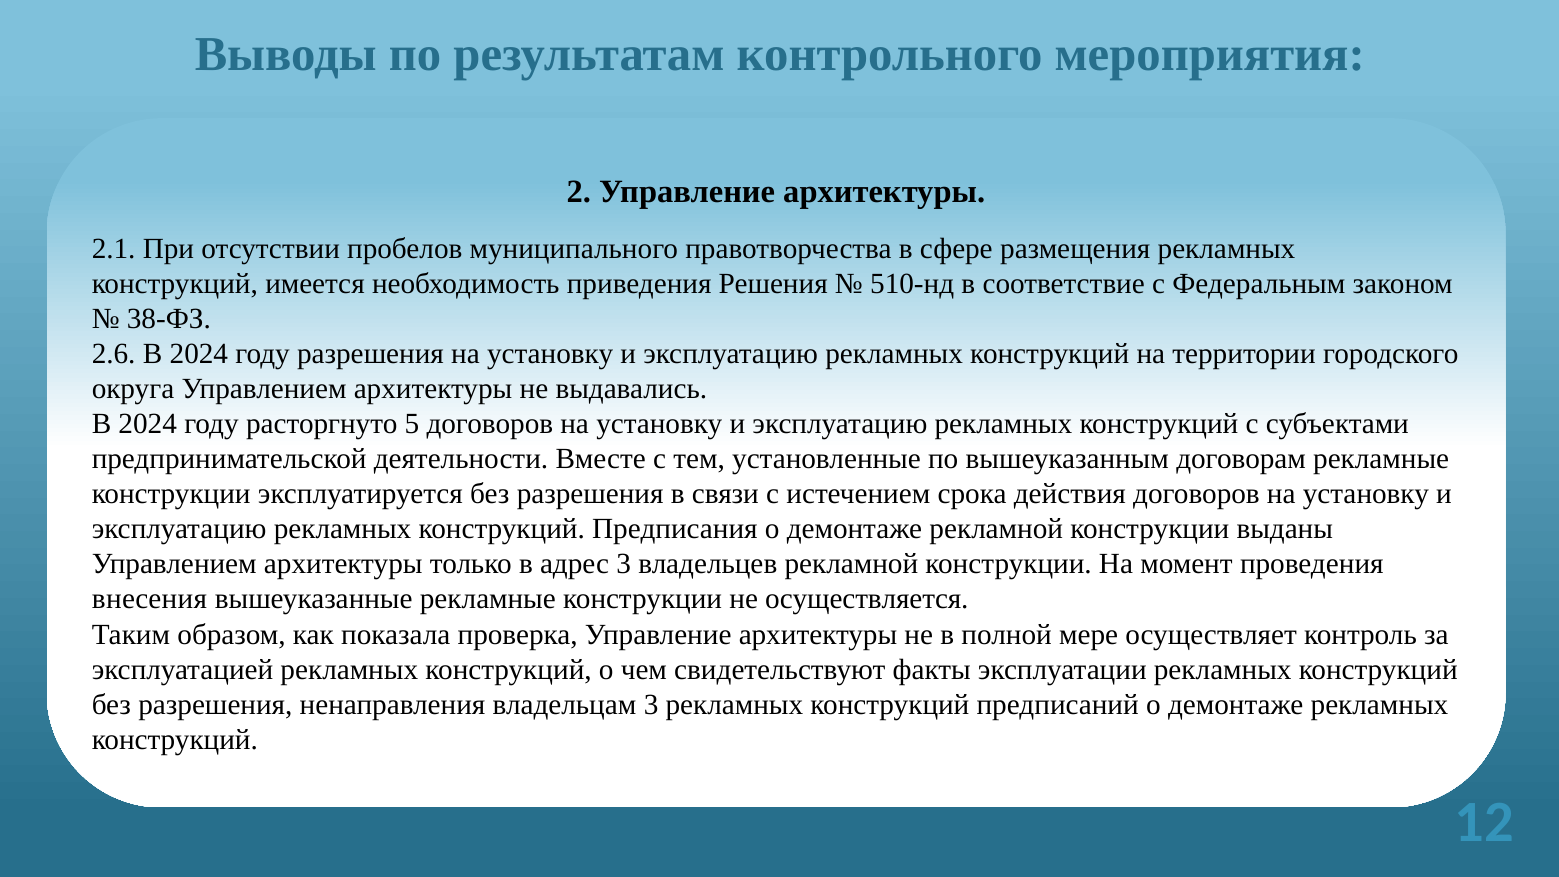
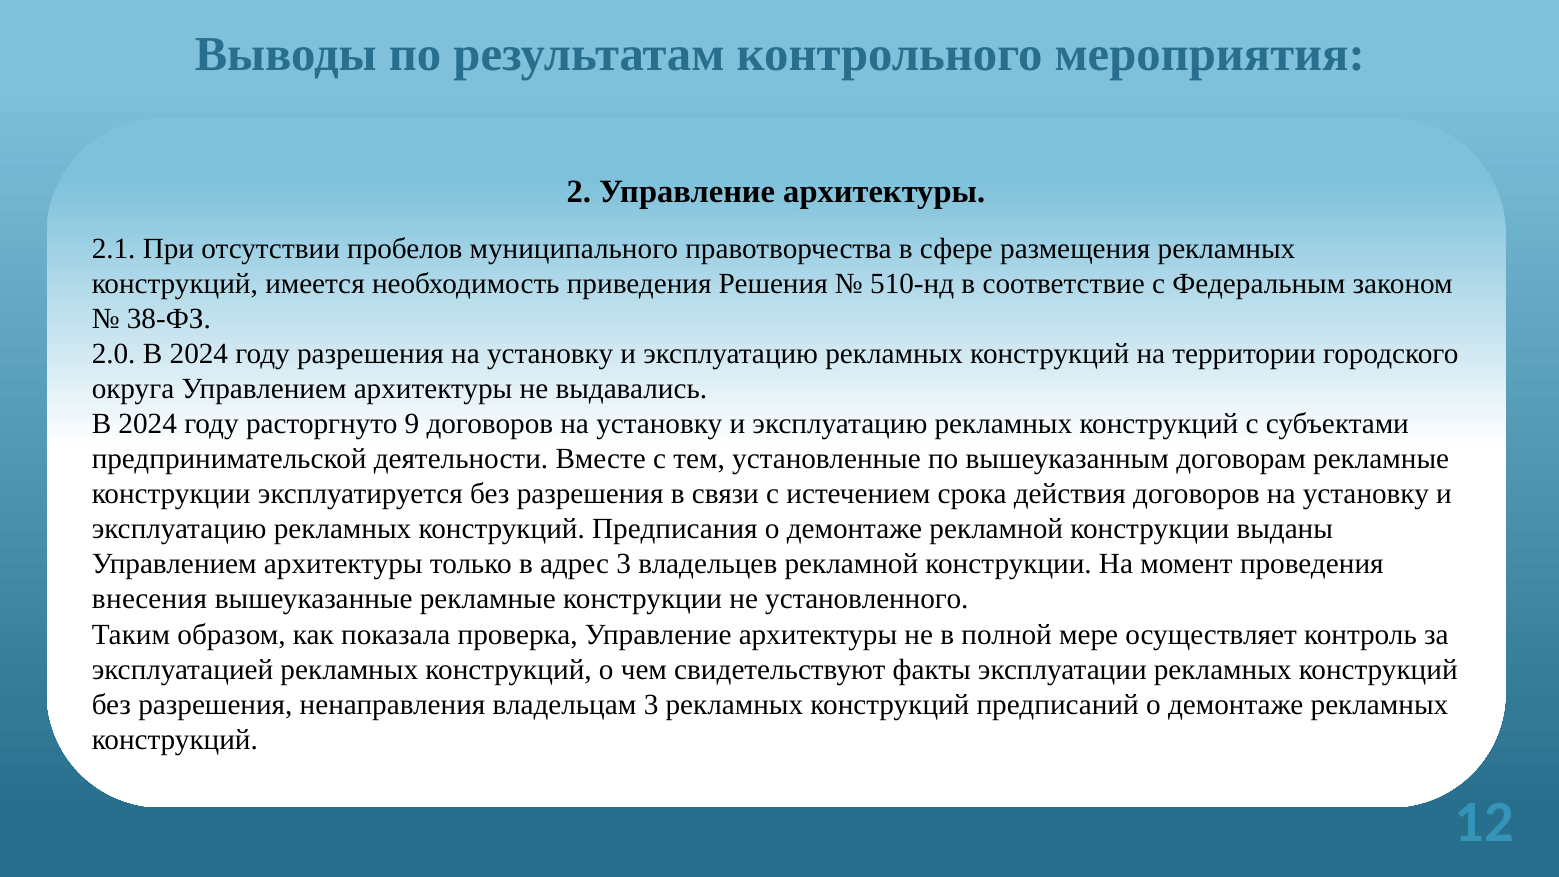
2.6: 2.6 -> 2.0 (114, 354)
5: 5 -> 9 (412, 424)
осуществляется: осуществляется -> установленного (867, 599)
